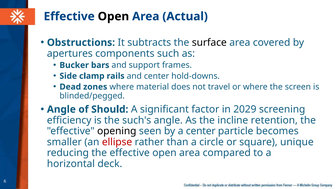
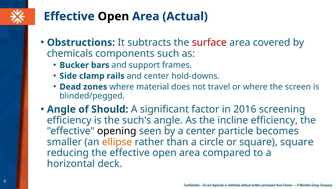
surface colour: black -> red (209, 43)
apertures: apertures -> chemicals (70, 53)
2029: 2029 -> 2016 (245, 109)
incline retention: retention -> efficiency (274, 120)
ellipse colour: red -> orange (117, 142)
square unique: unique -> square (297, 142)
